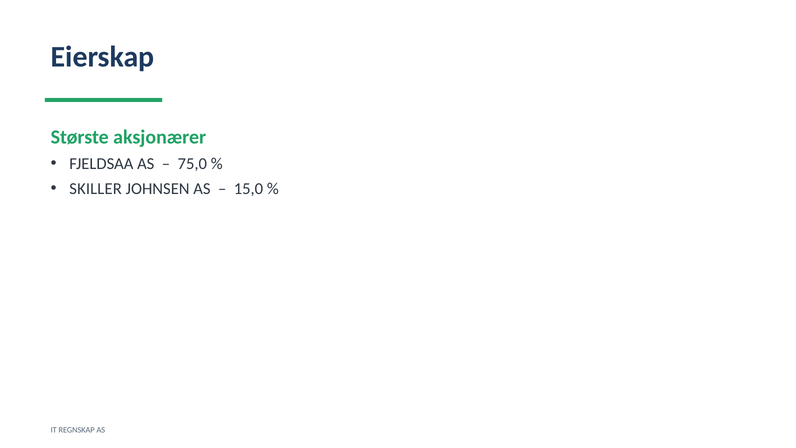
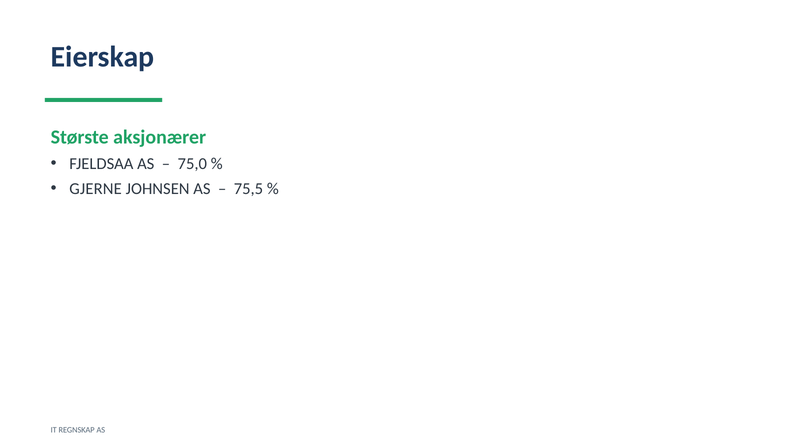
SKILLER: SKILLER -> GJERNE (96, 189)
15,0: 15,0 -> 75,5 (248, 189)
